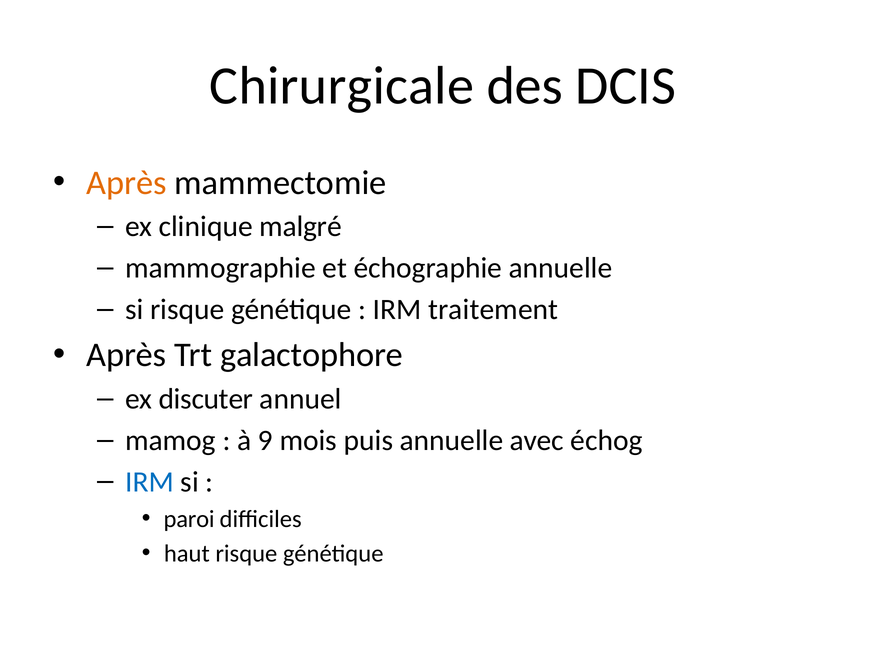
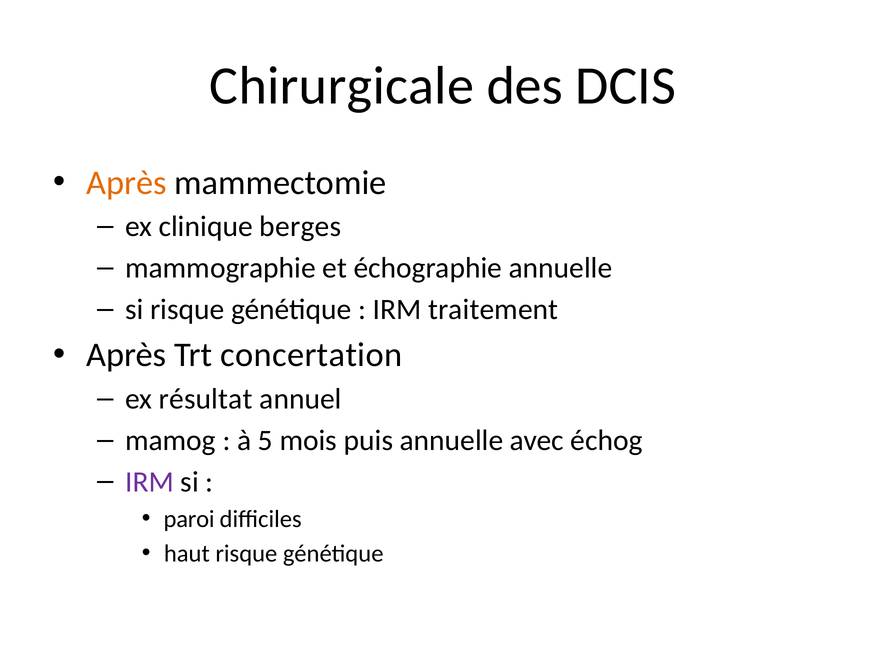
malgré: malgré -> berges (300, 227)
galactophore: galactophore -> concertation (311, 355)
discuter: discuter -> résultat (206, 399)
9: 9 -> 5 (265, 440)
IRM colour: blue -> purple (149, 481)
